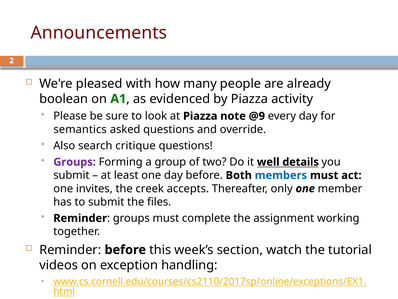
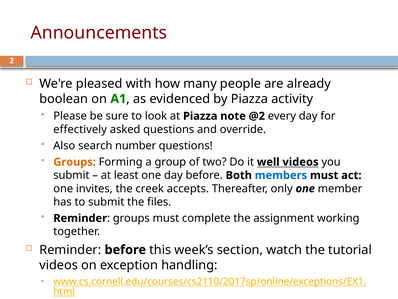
@9: @9 -> @2 (257, 116)
semantics: semantics -> effectively (80, 129)
critique: critique -> number (136, 145)
Groups colour: purple -> orange (75, 162)
well details: details -> videos (301, 162)
